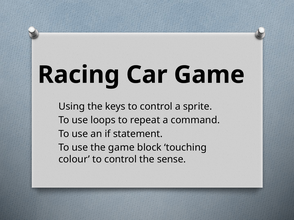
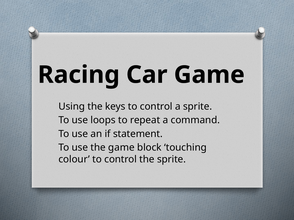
the sense: sense -> sprite (171, 160)
